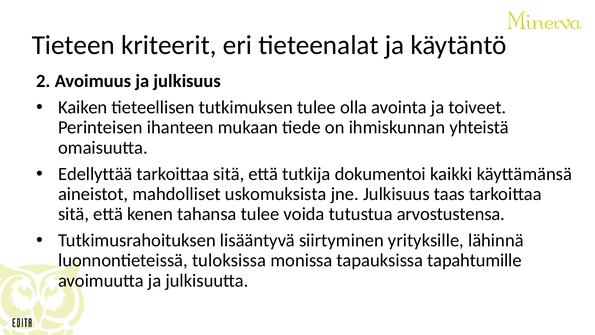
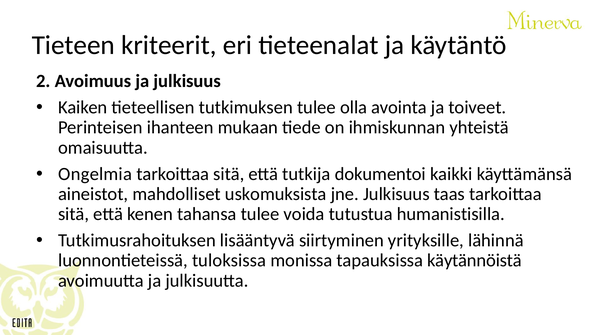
Edellyttää: Edellyttää -> Ongelmia (95, 174)
arvostustensa: arvostustensa -> humanistisilla (451, 214)
tapahtumille: tapahtumille -> käytännöistä (474, 260)
